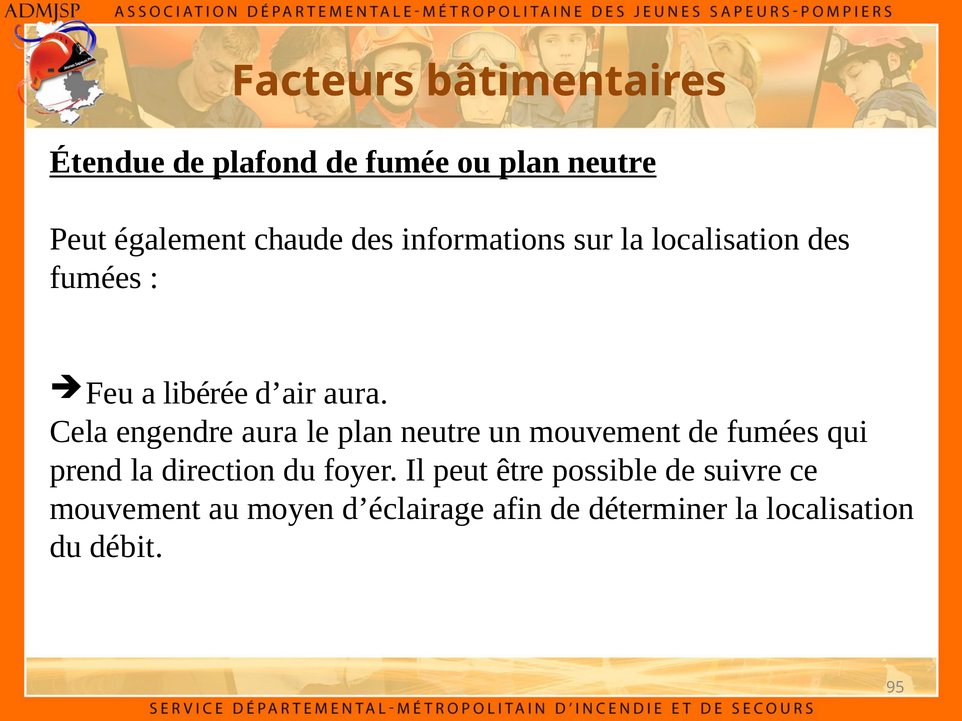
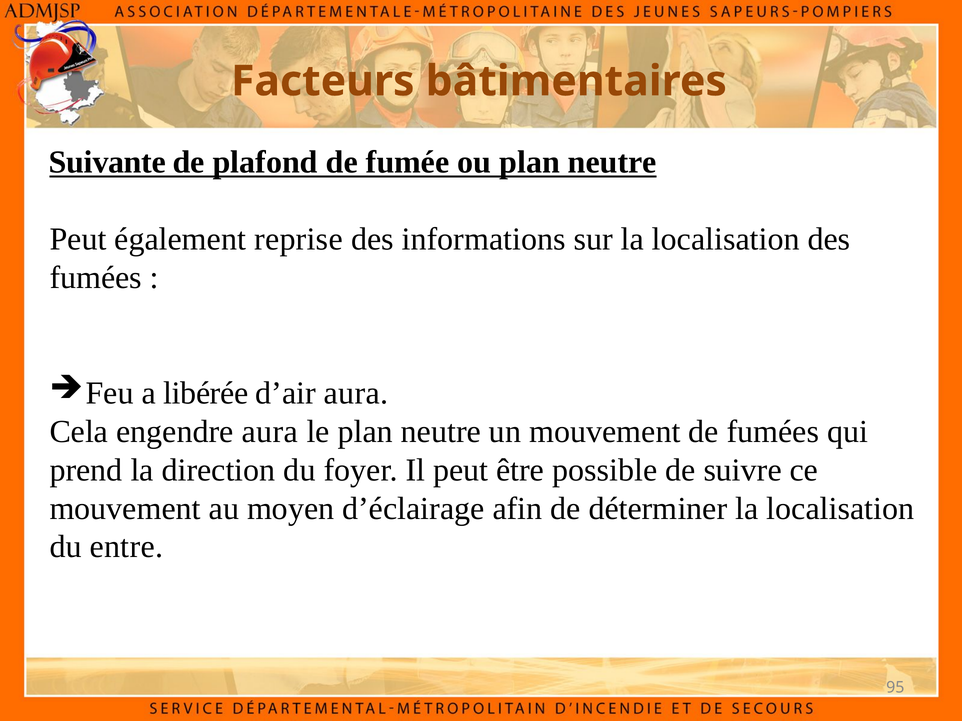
Étendue: Étendue -> Suivante (107, 162)
chaude: chaude -> reprise (298, 239)
débit: débit -> entre (126, 547)
